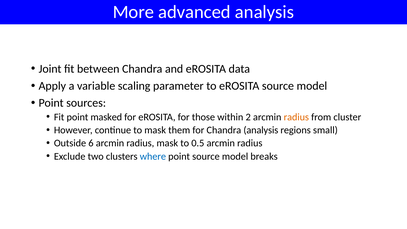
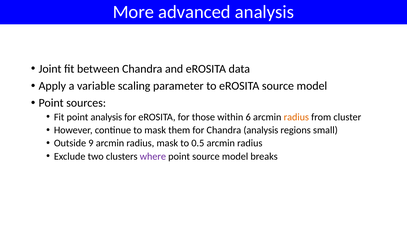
point masked: masked -> analysis (106, 117)
2: 2 -> 6 (248, 117)
6: 6 -> 9 (91, 143)
where colour: blue -> purple (153, 156)
